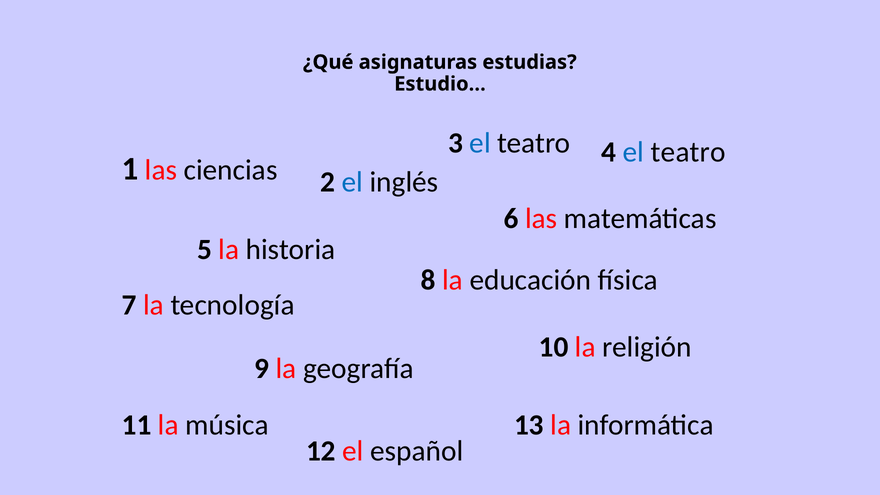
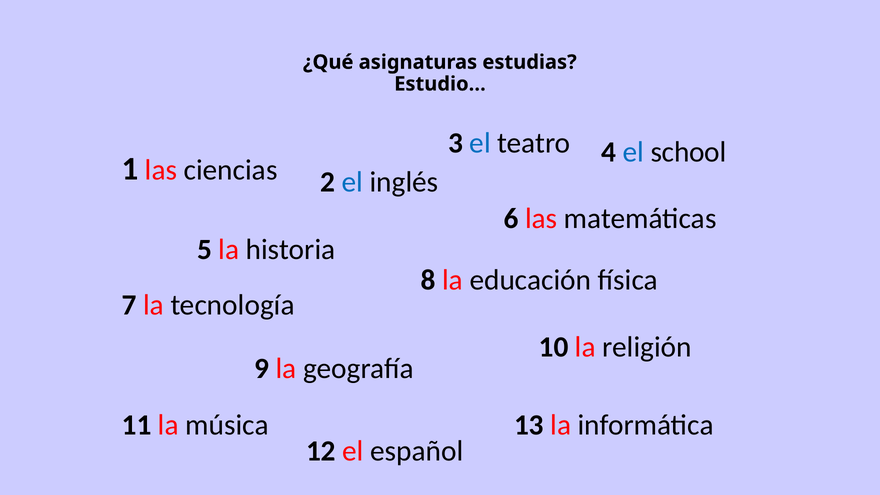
4 el teatro: teatro -> school (689, 152)
